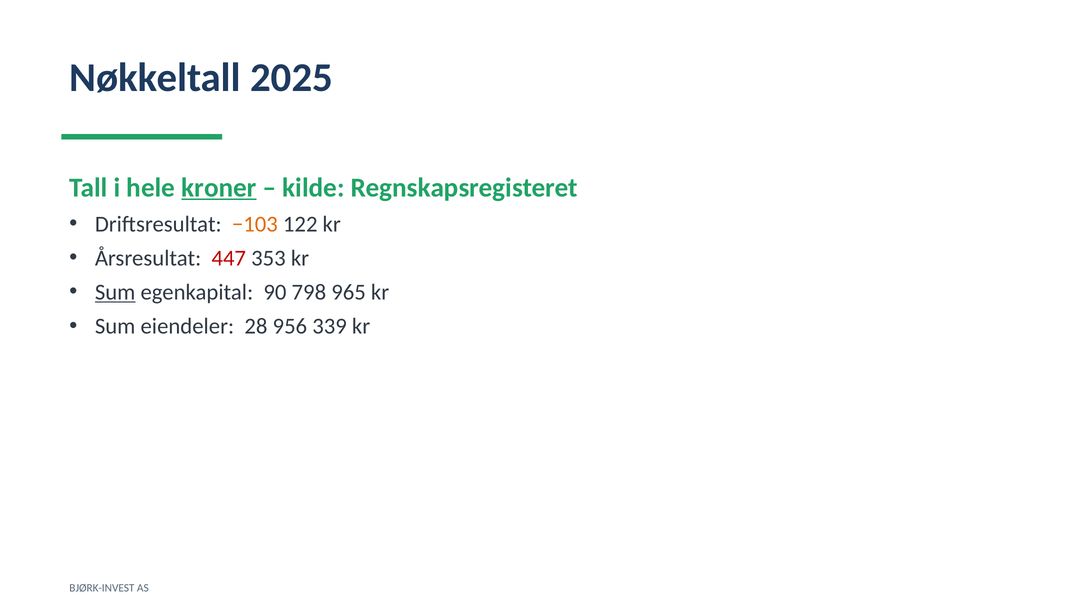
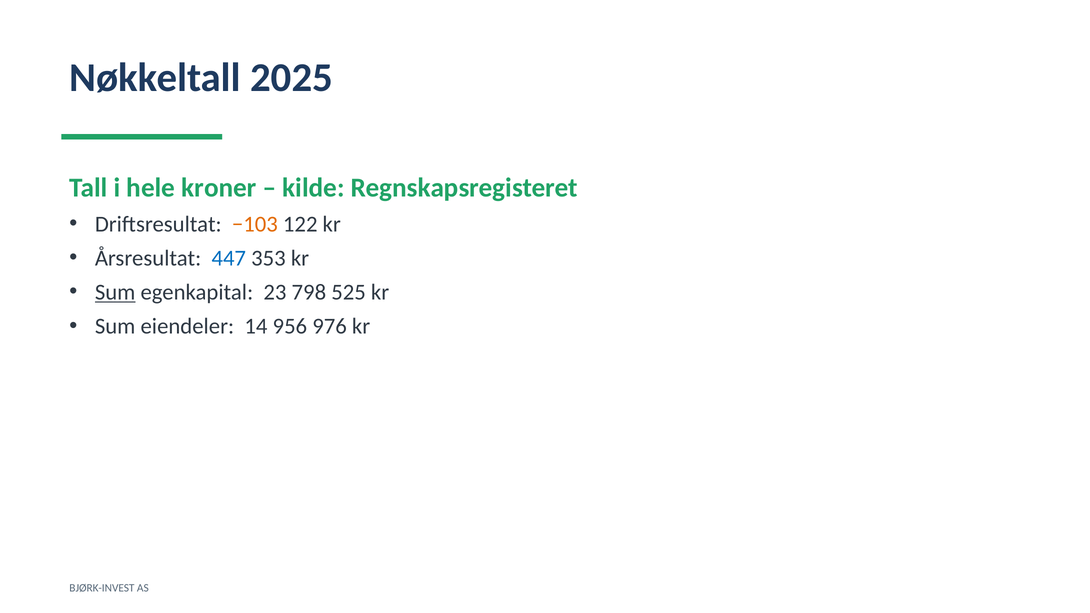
kroner underline: present -> none (219, 188)
447 colour: red -> blue (229, 258)
90: 90 -> 23 (275, 292)
965: 965 -> 525 (349, 292)
28: 28 -> 14 (256, 326)
339: 339 -> 976 (330, 326)
